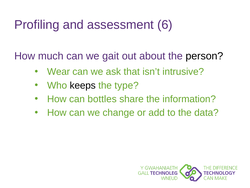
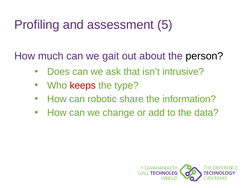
6: 6 -> 5 (165, 25)
Wear: Wear -> Does (58, 72)
keeps colour: black -> red (83, 85)
bottles: bottles -> robotic (102, 99)
